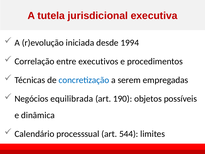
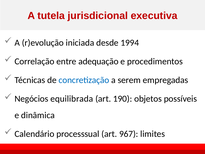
executivos: executivos -> adequação (98, 61)
544: 544 -> 967 (129, 134)
